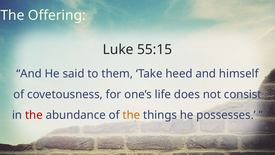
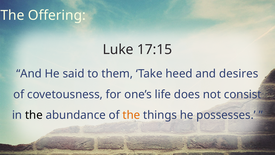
55:15: 55:15 -> 17:15 (155, 50)
himself: himself -> desires (239, 74)
the colour: red -> black (34, 115)
